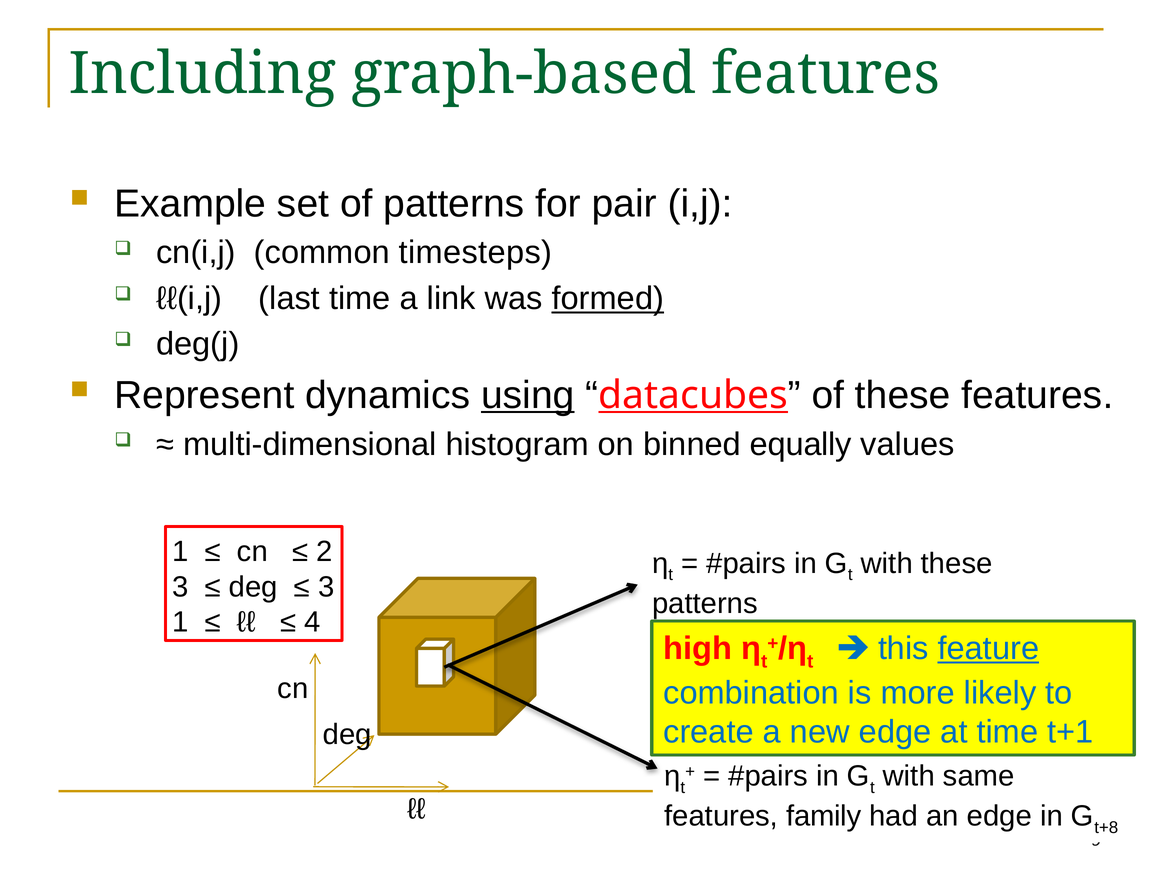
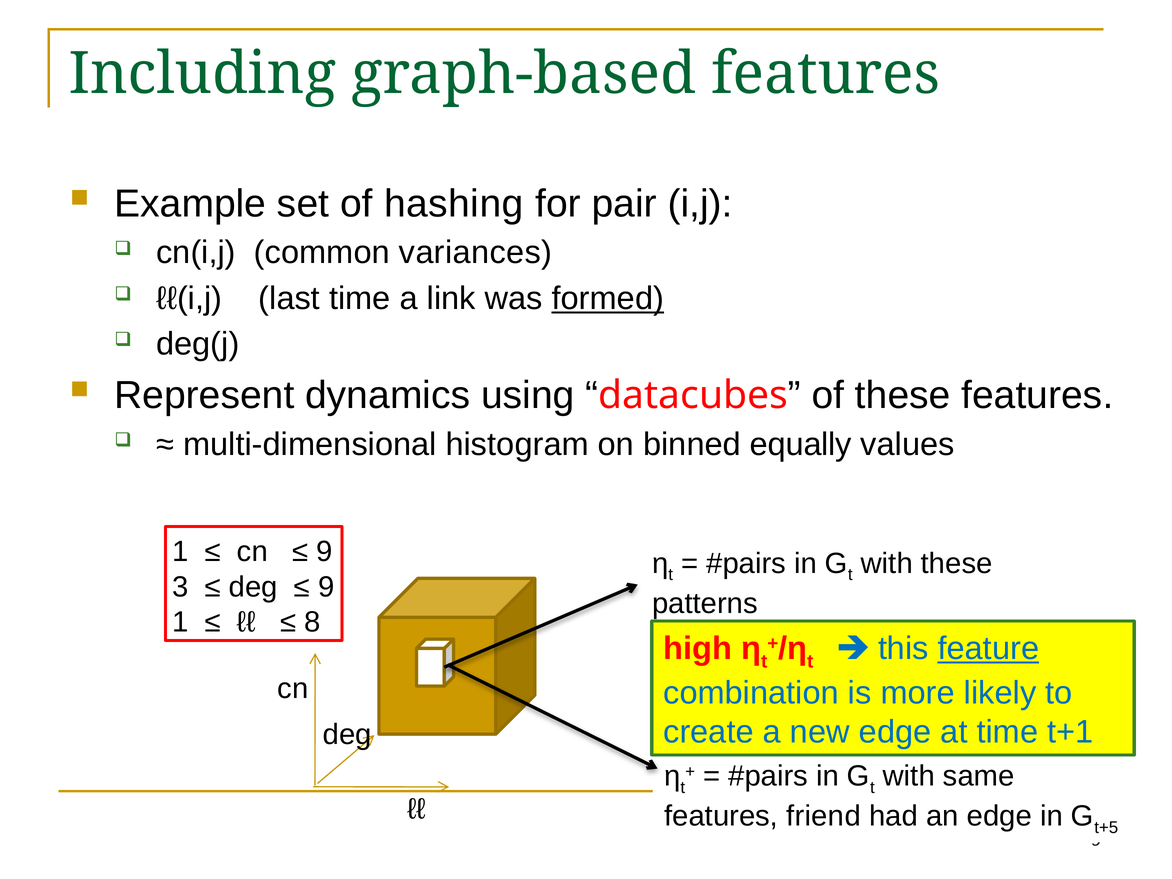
of patterns: patterns -> hashing (454, 204)
timesteps: timesteps -> variances (476, 253)
using underline: present -> none (528, 395)
datacubes underline: present -> none (693, 395)
2: 2 -> 9 (324, 552)
3: 3 -> 9 (326, 587)
4: 4 -> 8 (312, 622)
family: family -> friend (824, 816)
t+8: t+8 -> t+5 (1106, 828)
